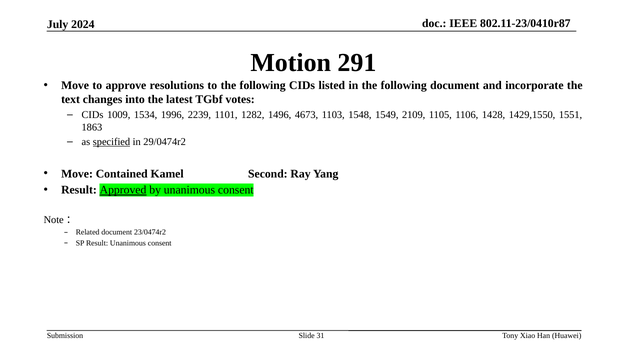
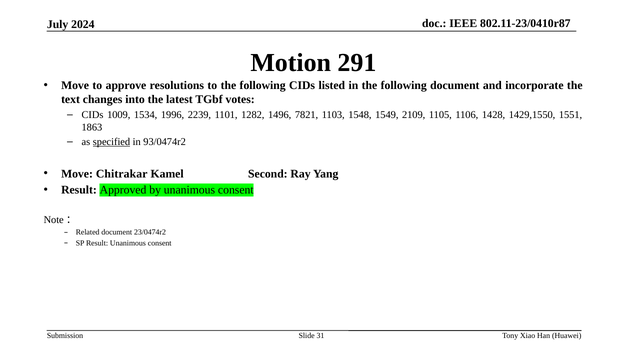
4673: 4673 -> 7821 (307, 115)
29/0474r2: 29/0474r2 -> 93/0474r2 (165, 142)
Contained: Contained -> Chitrakar (122, 174)
Approved underline: present -> none (123, 190)
